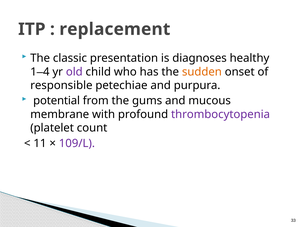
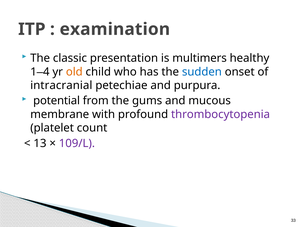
replacement: replacement -> examination (115, 29)
diagnoses: diagnoses -> multimers (200, 58)
old colour: purple -> orange (74, 72)
sudden colour: orange -> blue (202, 72)
responsible: responsible -> intracranial (61, 85)
11: 11 -> 13 (40, 143)
